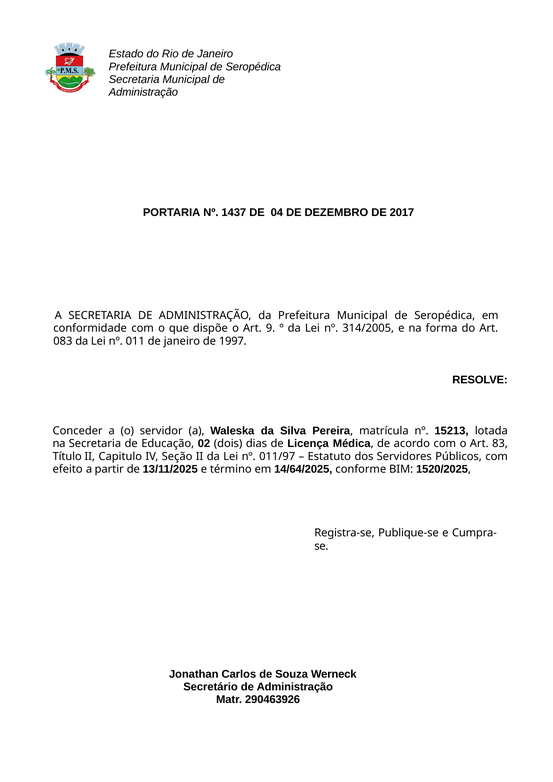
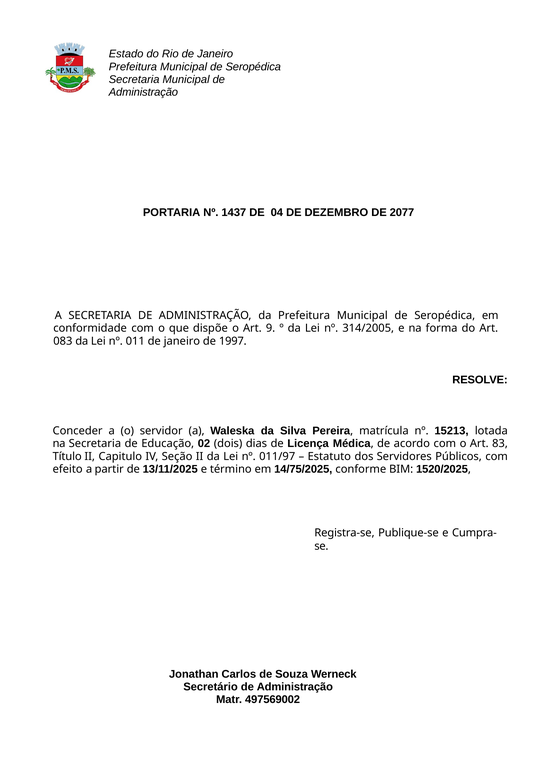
2017: 2017 -> 2077 (402, 213)
14/64/2025: 14/64/2025 -> 14/75/2025 (303, 470)
290463926: 290463926 -> 497569002 (273, 700)
